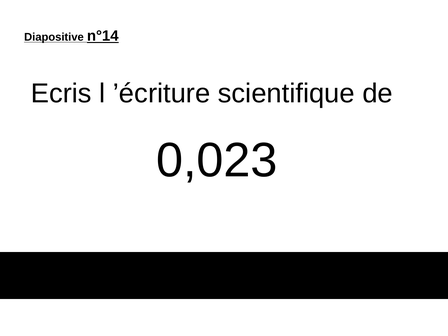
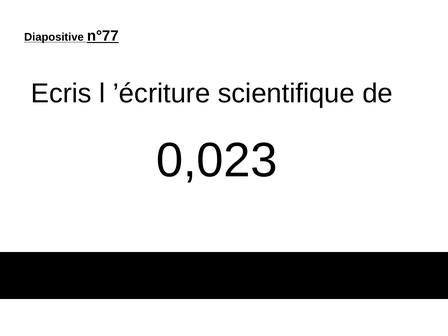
n°14: n°14 -> n°77 (103, 36)
